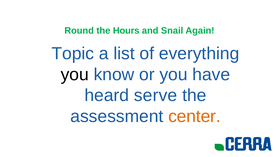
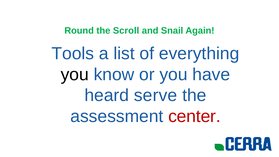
Hours: Hours -> Scroll (126, 31)
Topic: Topic -> Tools (73, 54)
center colour: orange -> red (194, 116)
